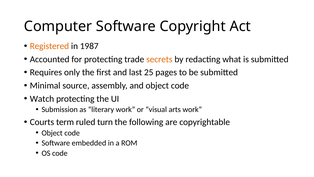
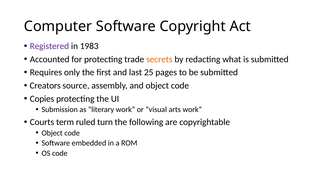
Registered colour: orange -> purple (49, 46)
1987: 1987 -> 1983 (89, 46)
Minimal: Minimal -> Creators (45, 85)
Watch: Watch -> Copies (42, 99)
